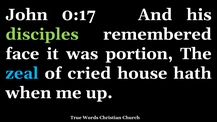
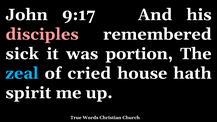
0:17: 0:17 -> 9:17 (79, 15)
disciples colour: light green -> pink (42, 34)
face: face -> sick (22, 54)
when: when -> spirit (28, 93)
